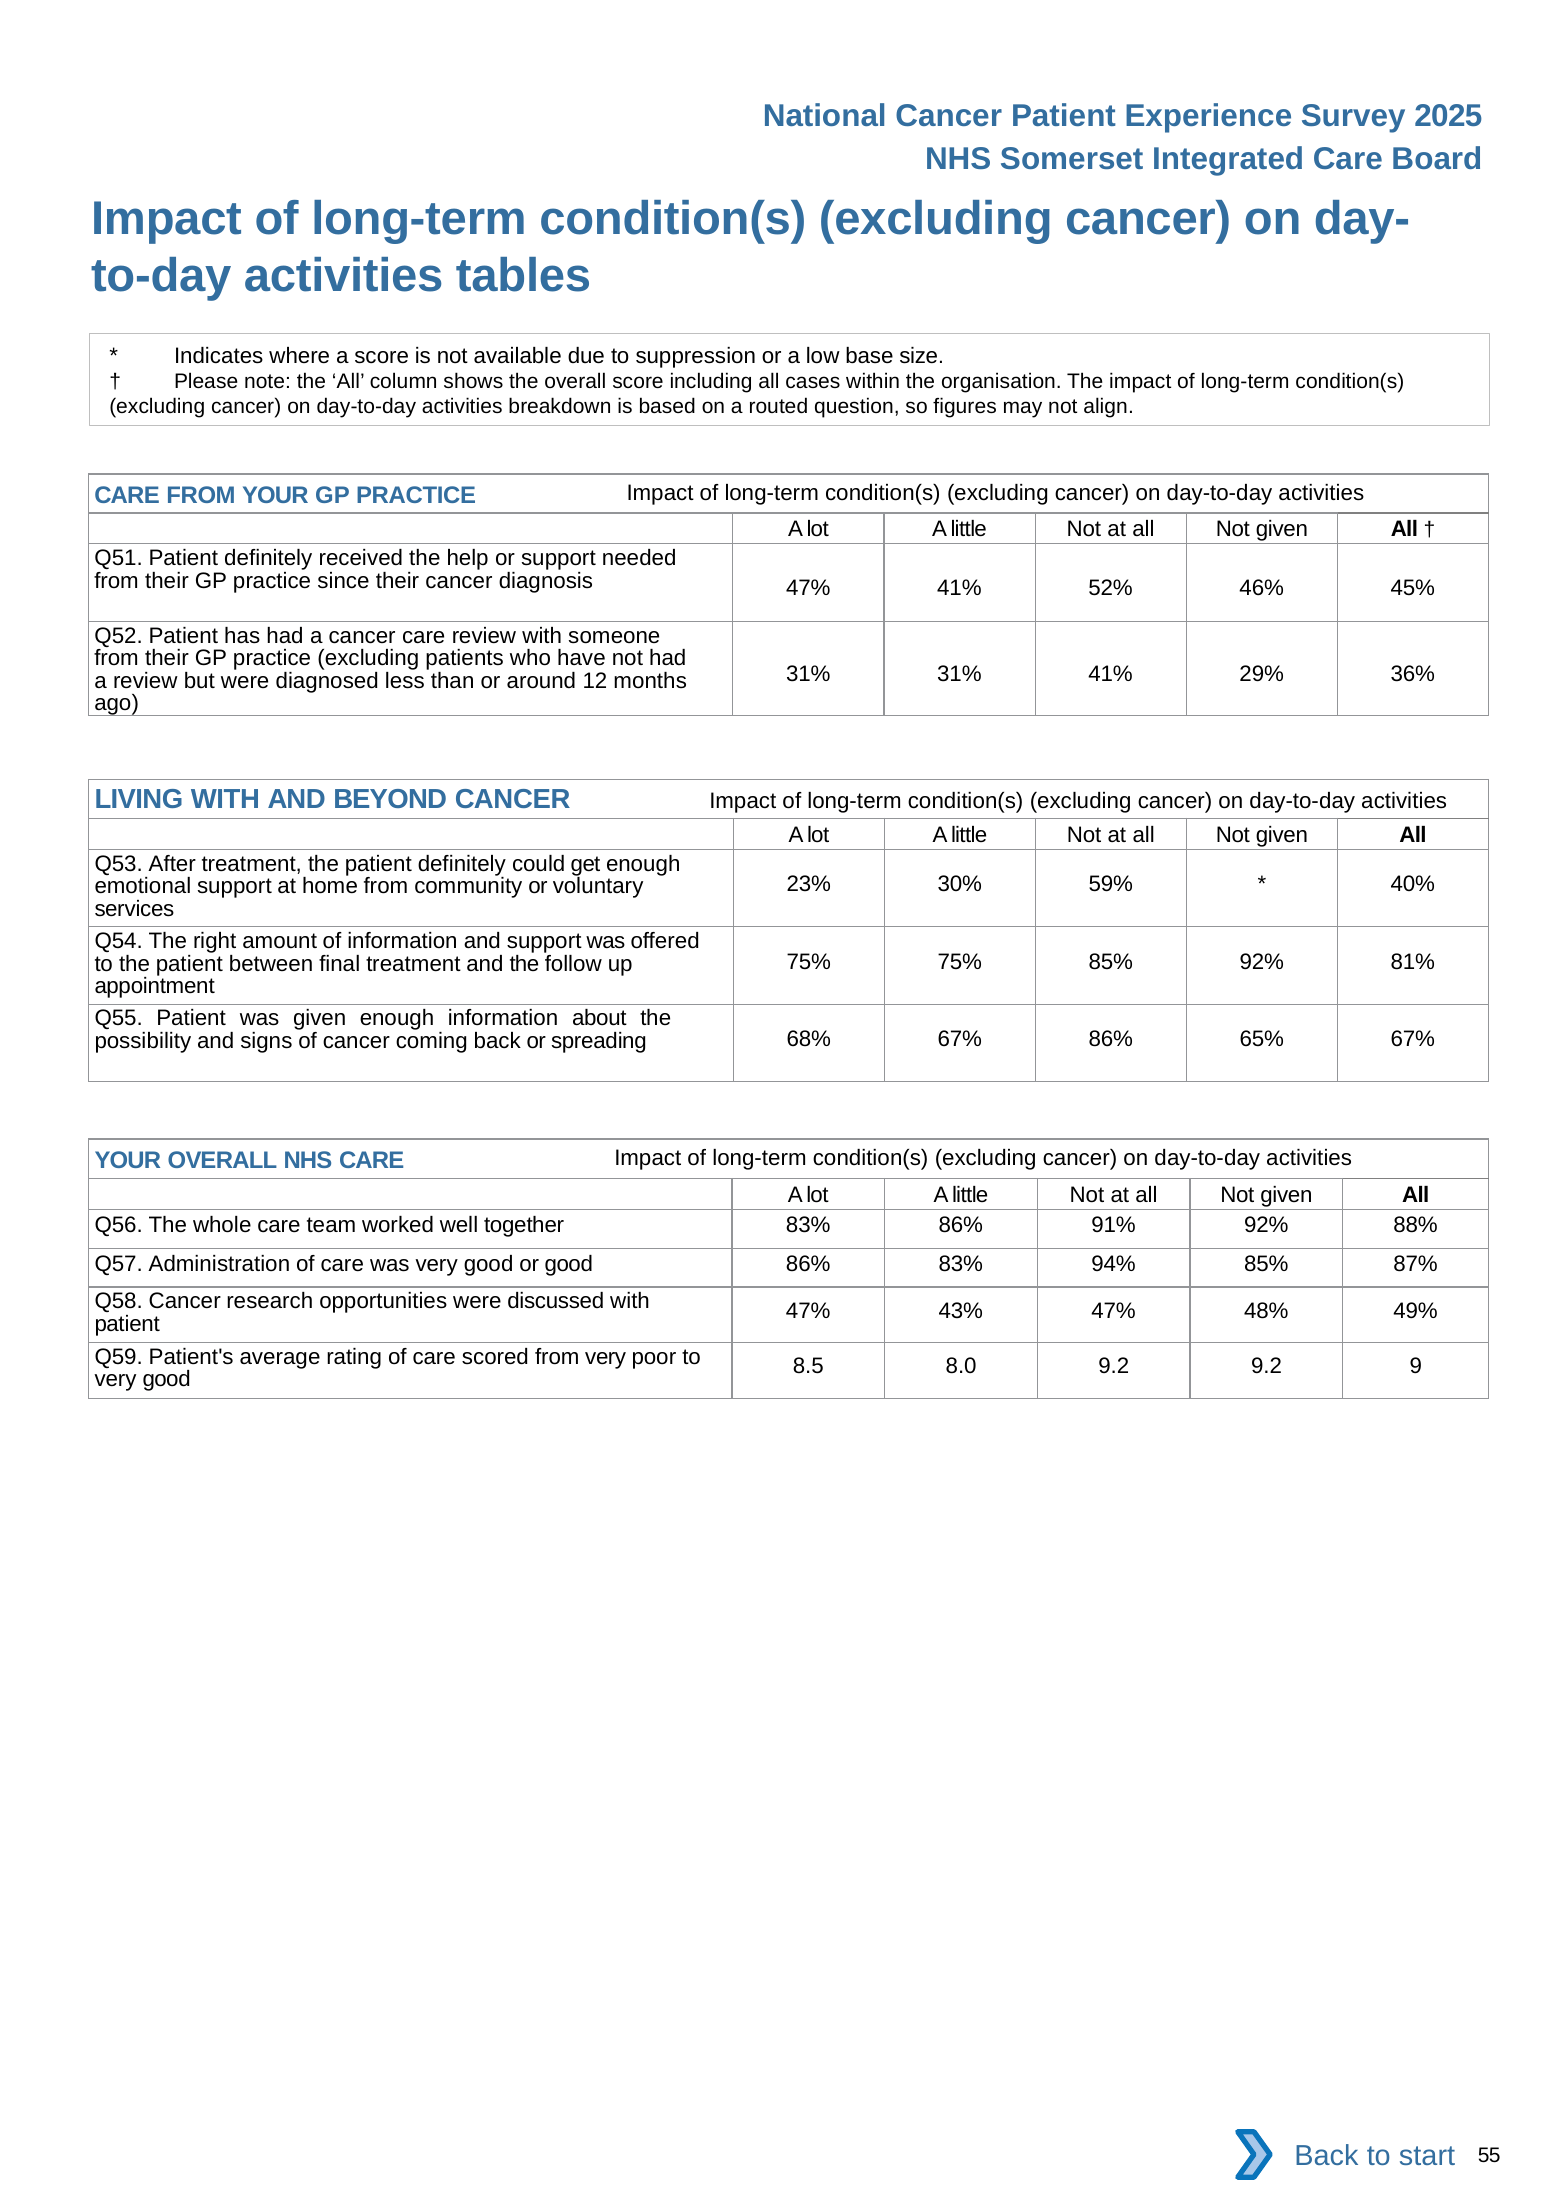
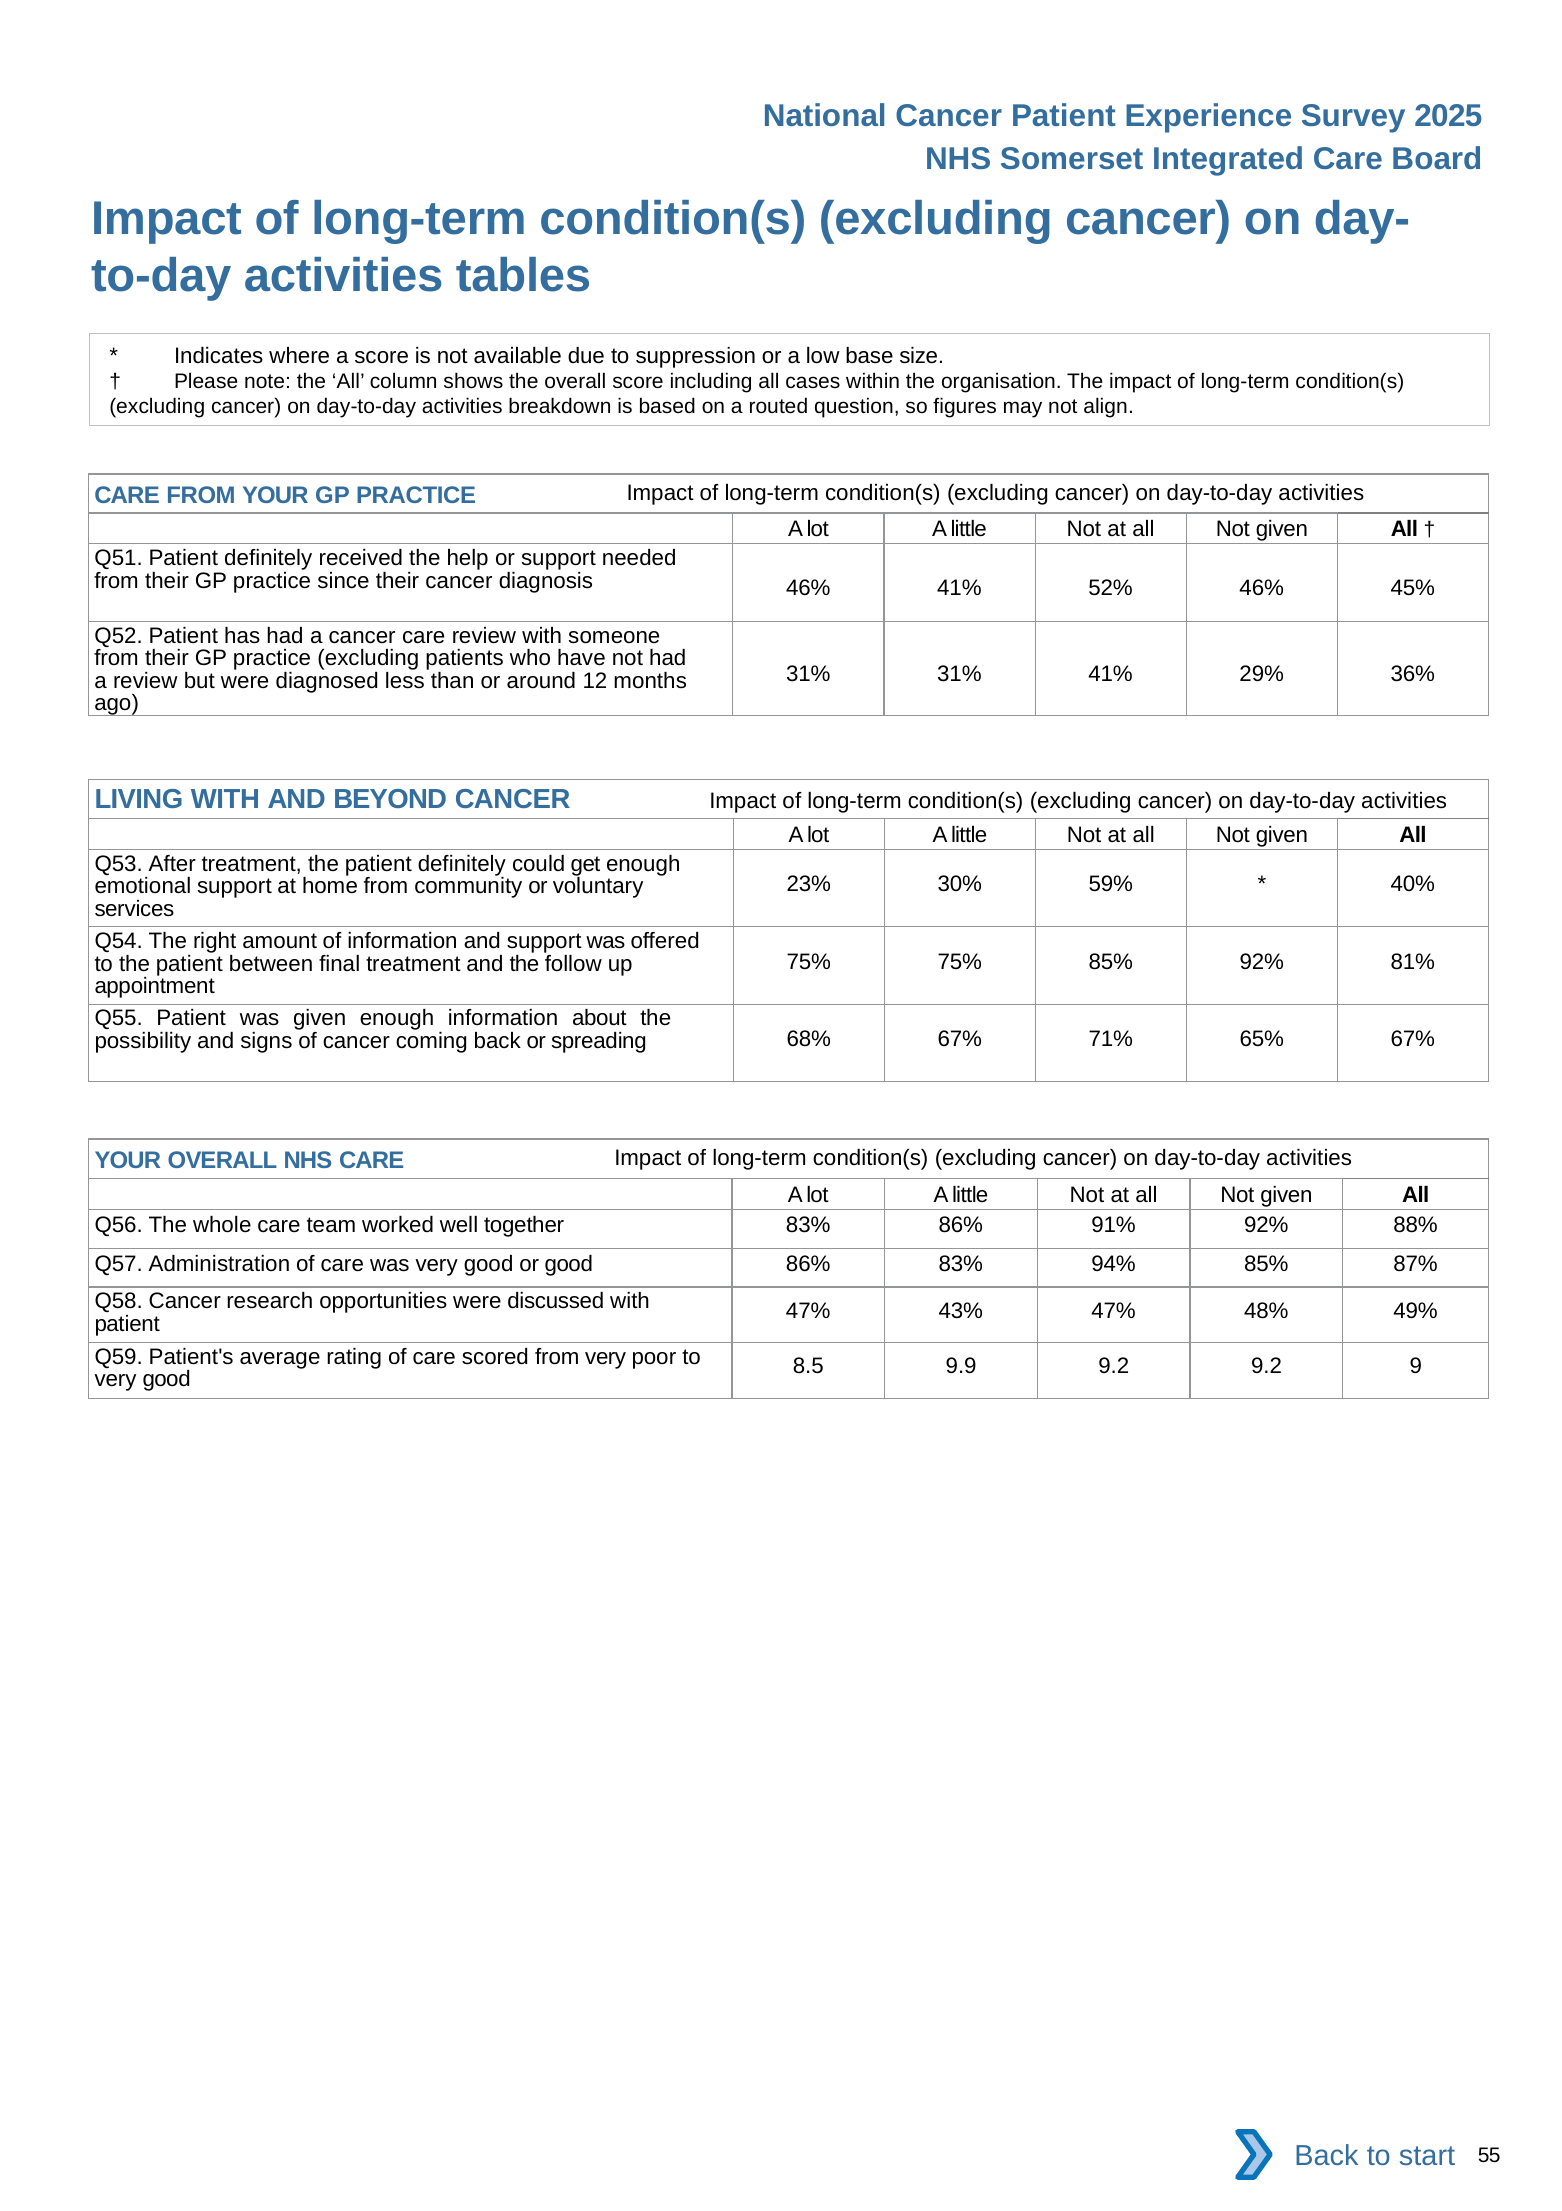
diagnosis 47%: 47% -> 46% (808, 588)
67% 86%: 86% -> 71% (1111, 1039)
8.0: 8.0 -> 9.9 (961, 1366)
